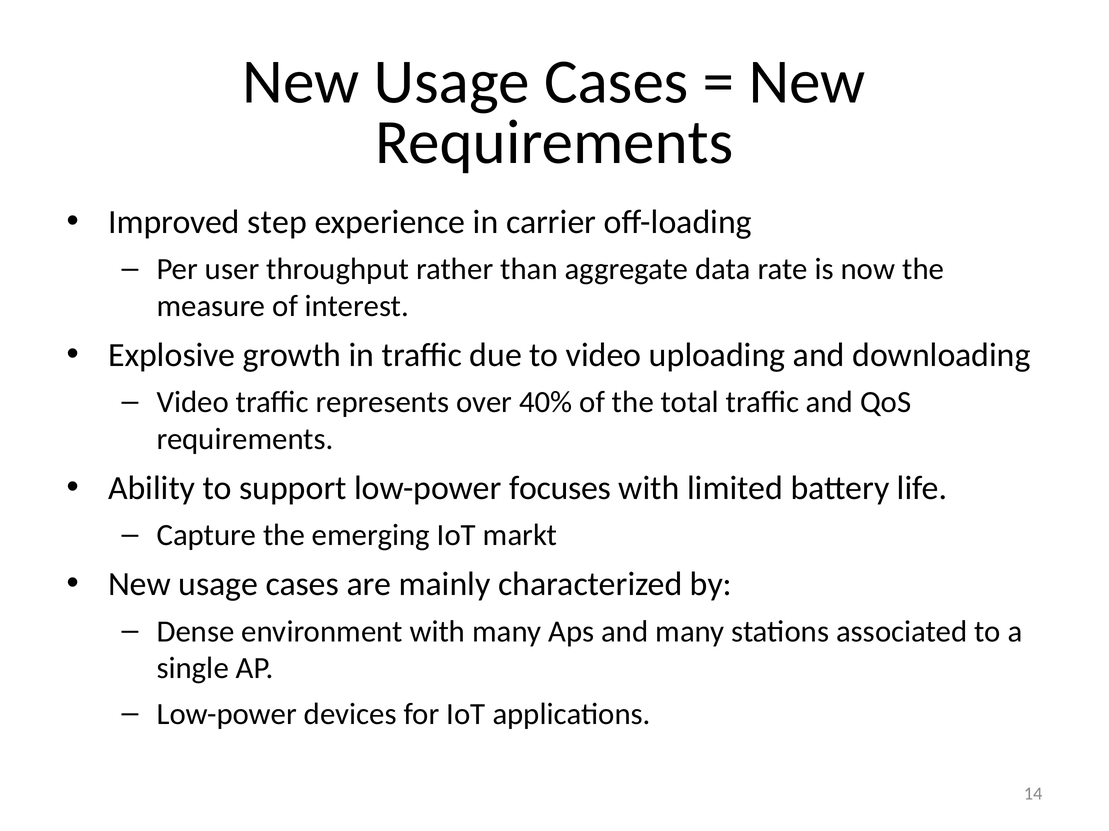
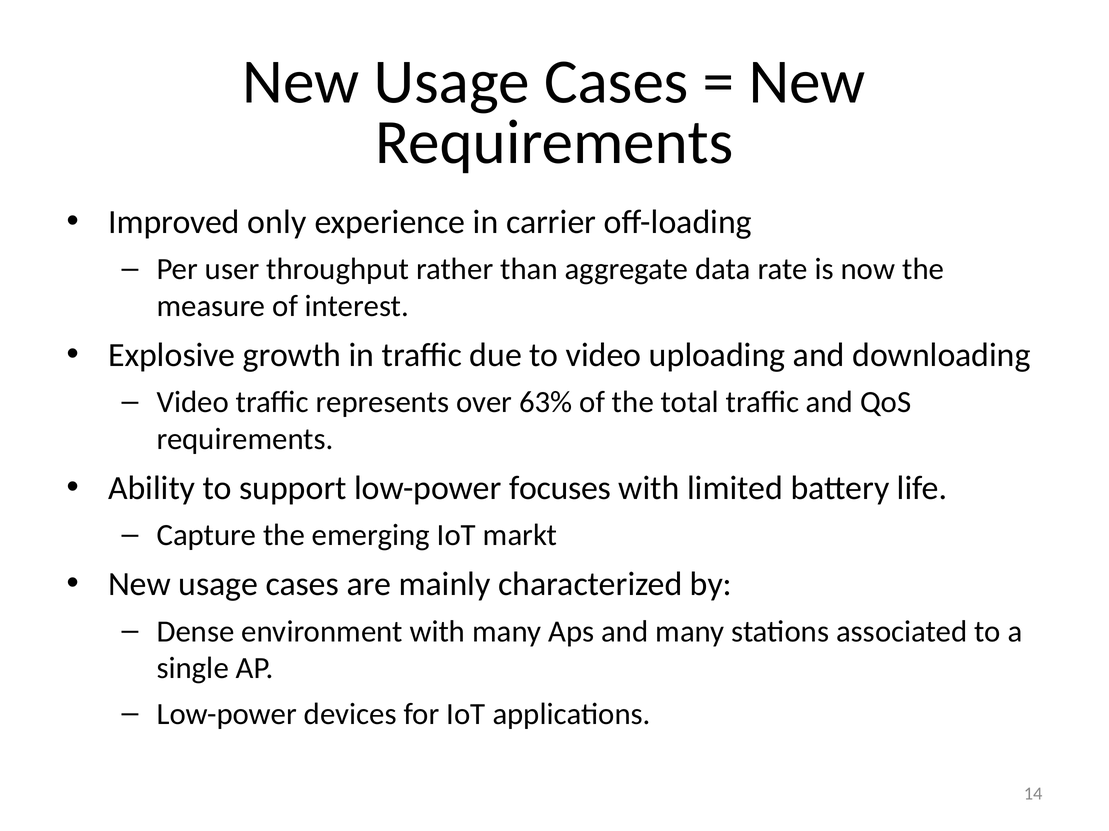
step: step -> only (277, 222)
40%: 40% -> 63% (546, 403)
